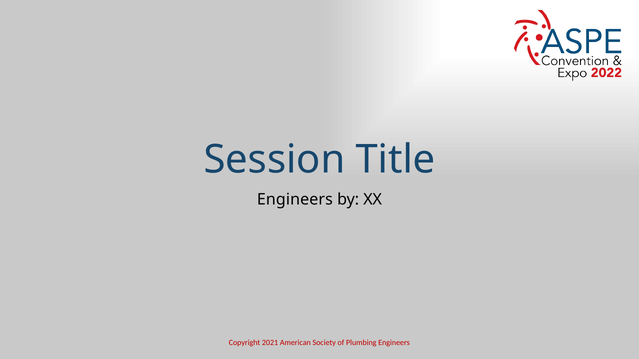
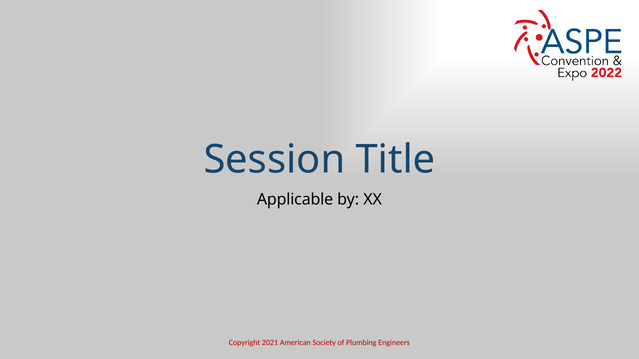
Engineers: Engineers -> Applicable (295, 200)
